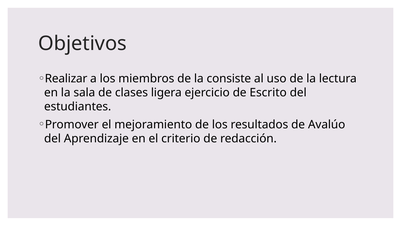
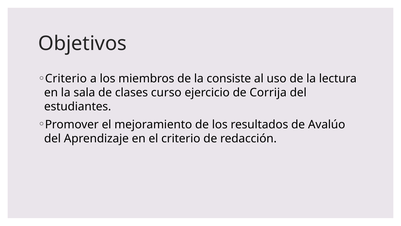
Realizar: Realizar -> Criterio (66, 78)
ligera: ligera -> curso (166, 92)
Escrito: Escrito -> Corrija (268, 92)
